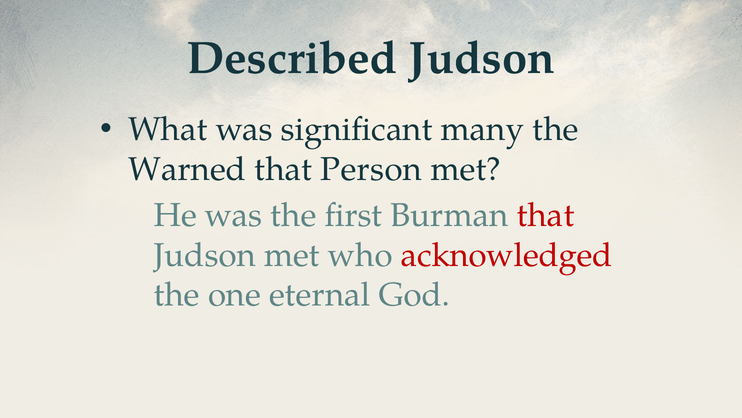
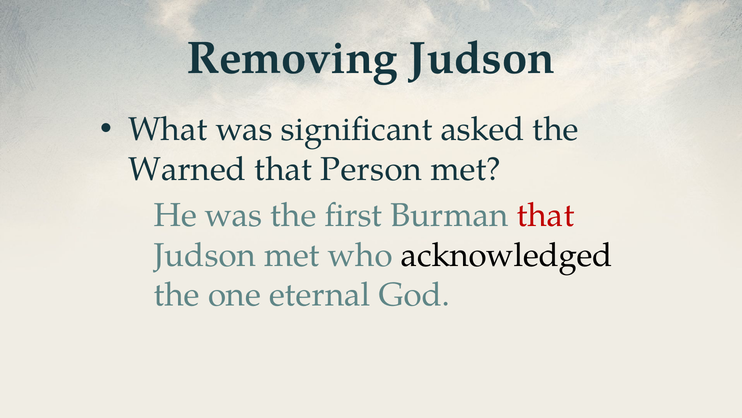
Described: Described -> Removing (292, 58)
many: many -> asked (483, 129)
acknowledged colour: red -> black (507, 255)
